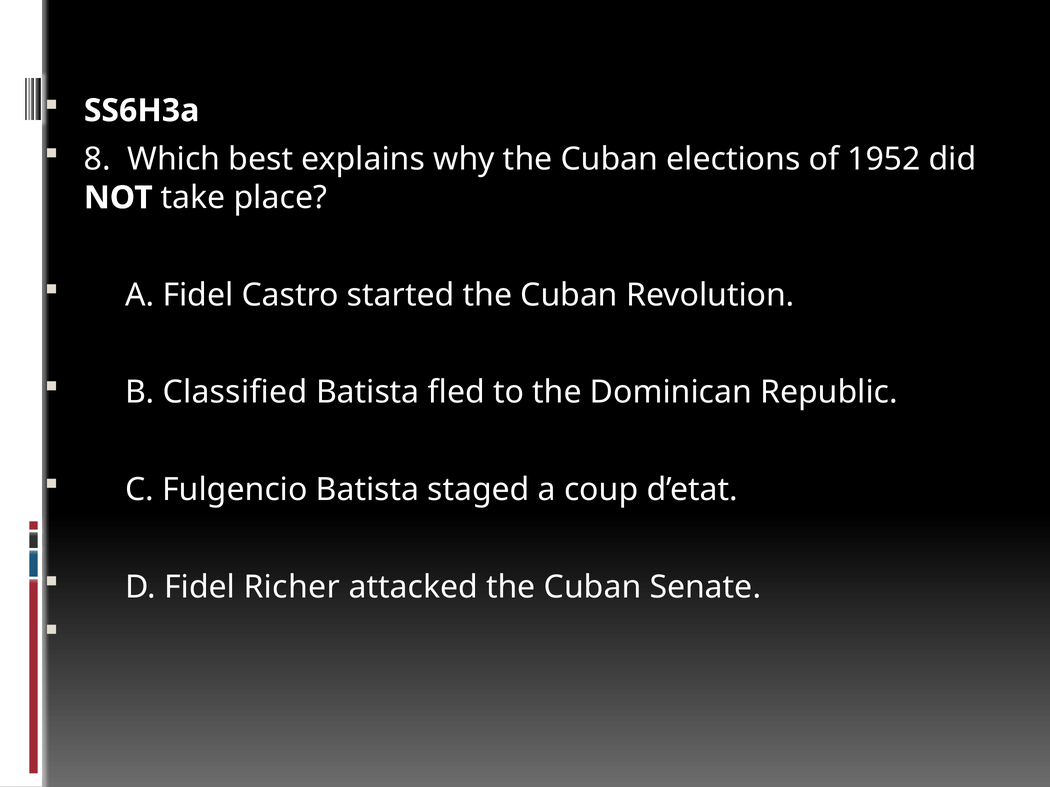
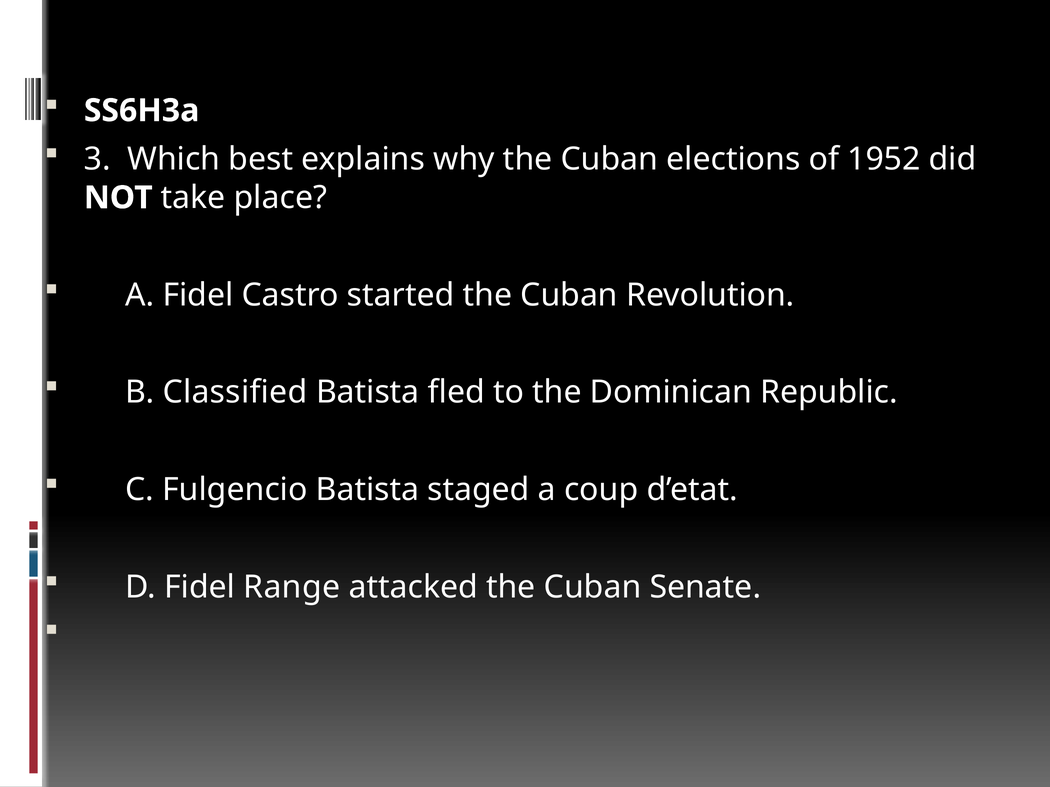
8: 8 -> 3 (97, 159)
Richer: Richer -> Range (292, 587)
